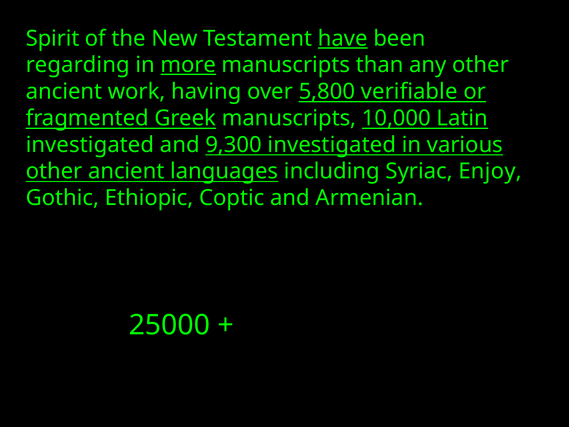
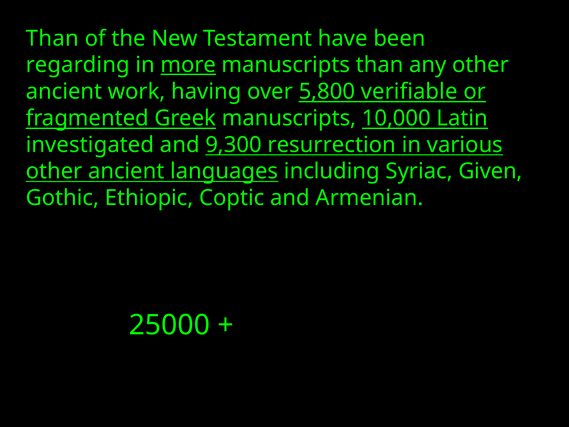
Spirit: Spirit -> Than (52, 38)
have underline: present -> none (343, 38)
9,300 investigated: investigated -> resurrection (332, 145)
Enjoy: Enjoy -> Given (490, 171)
